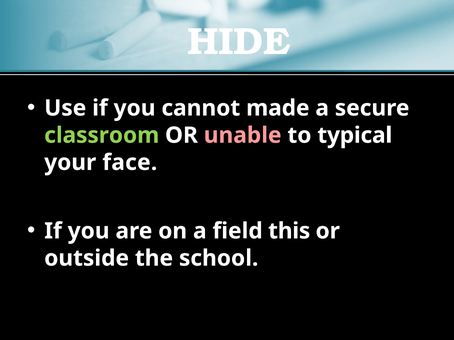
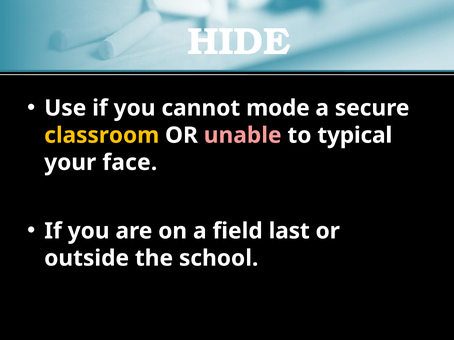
made: made -> mode (278, 108)
classroom colour: light green -> yellow (102, 135)
this: this -> last (289, 231)
